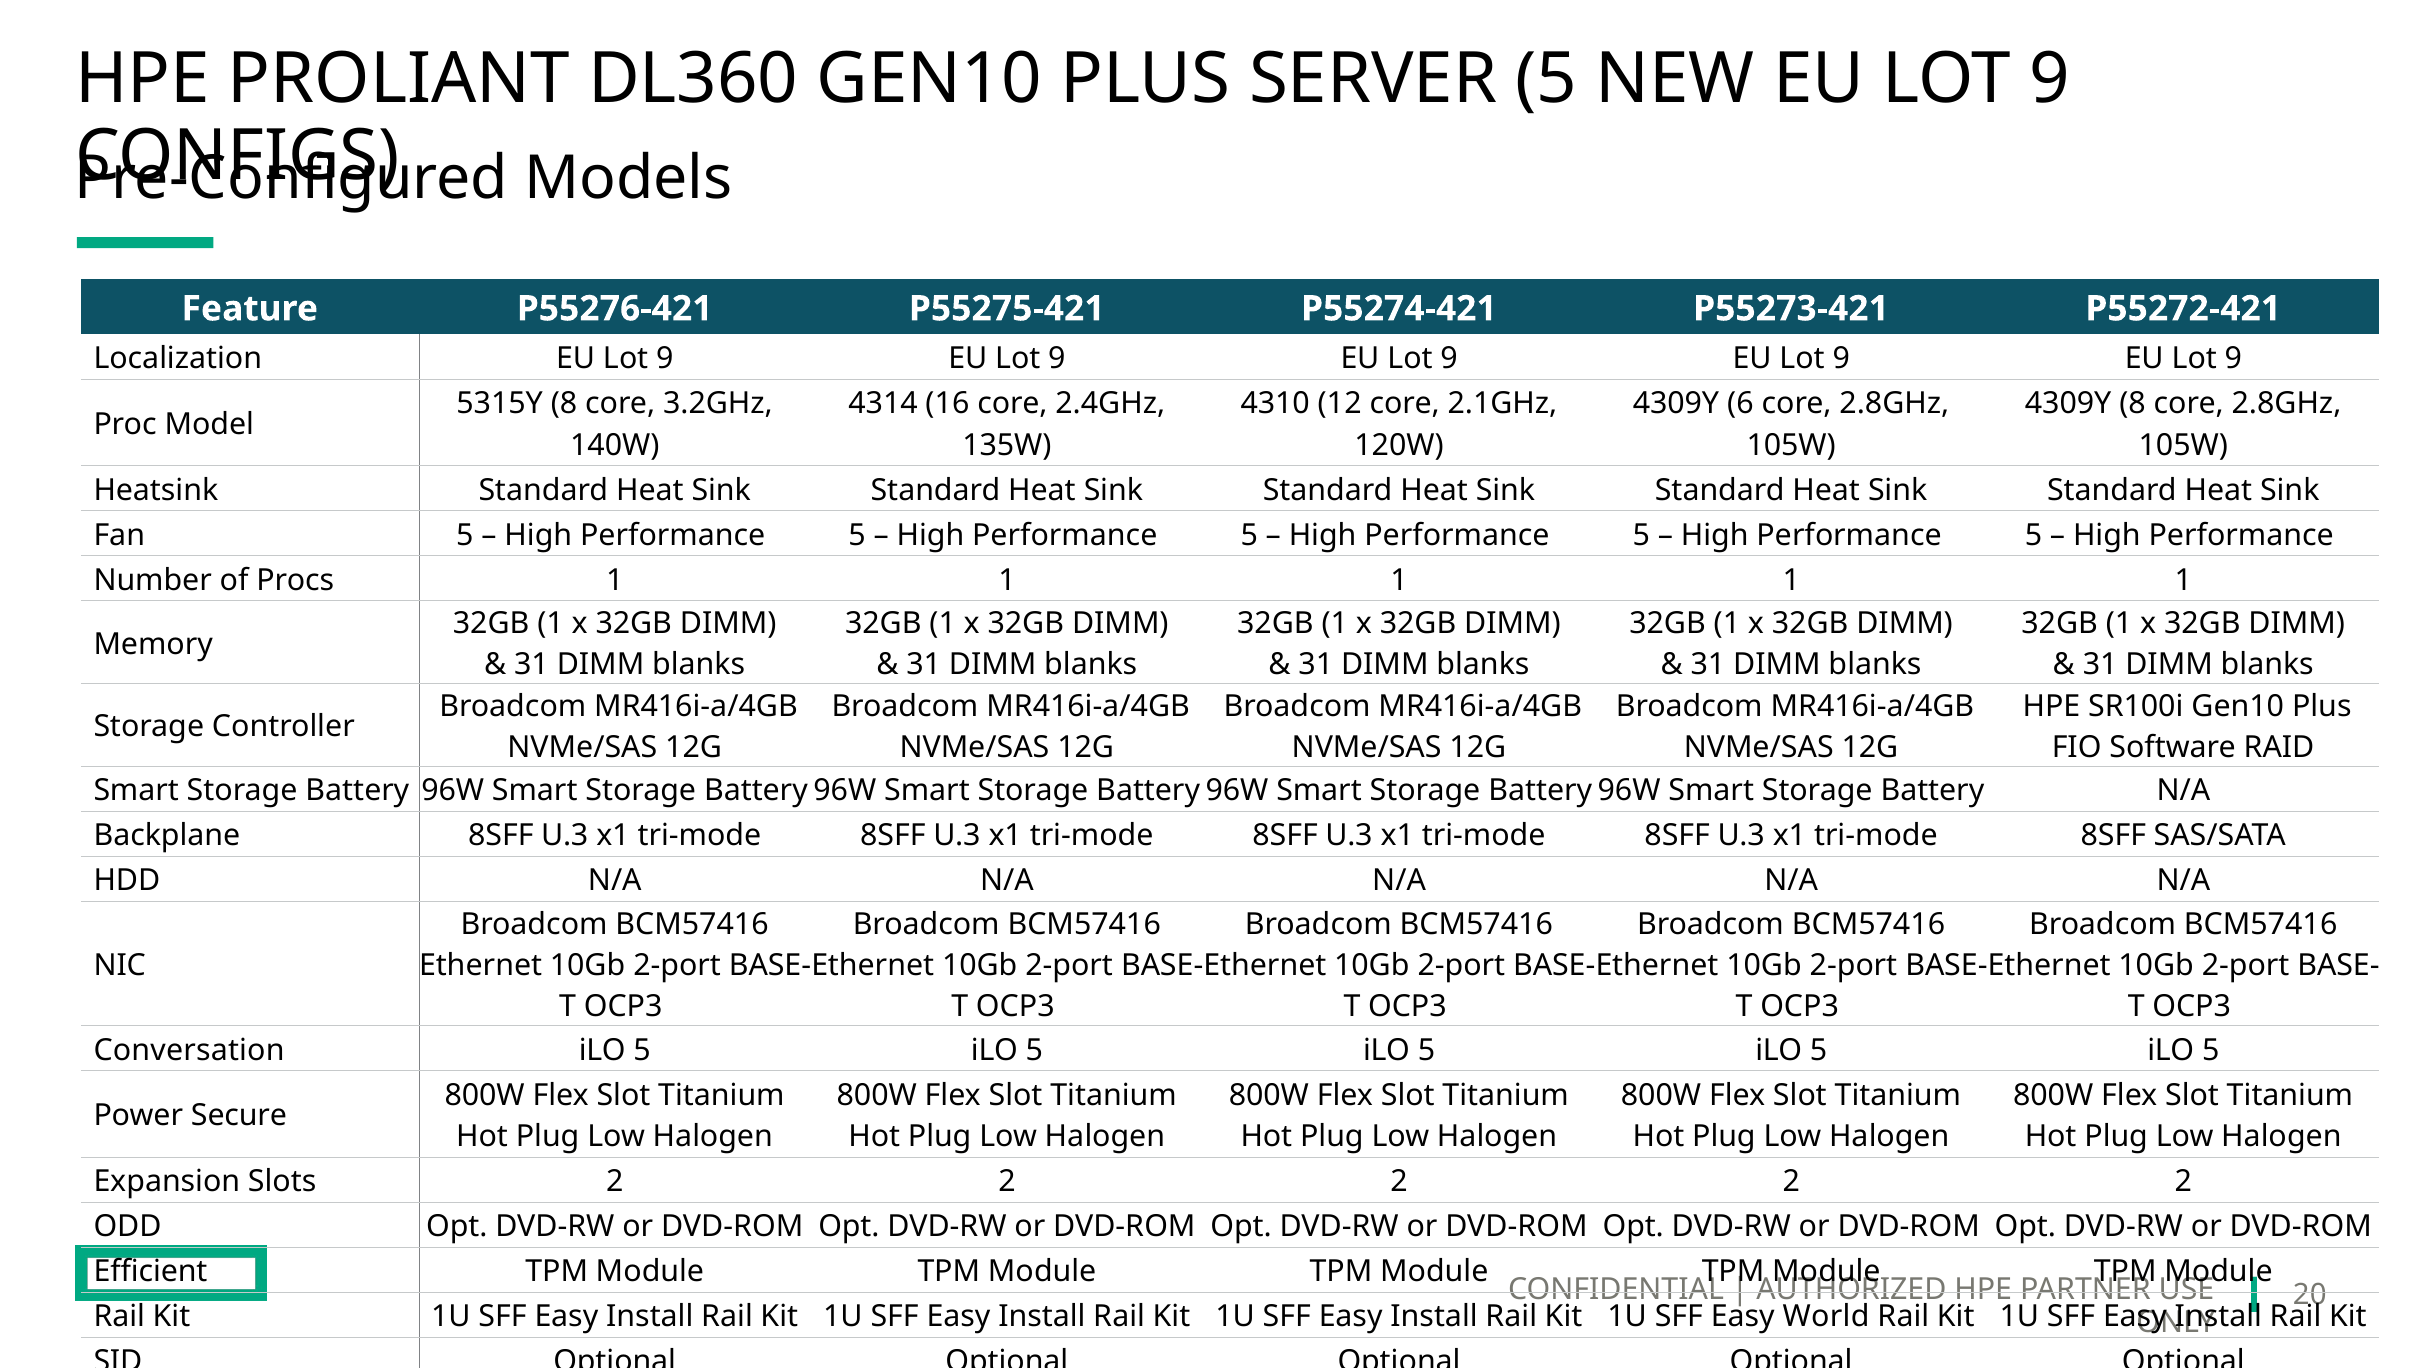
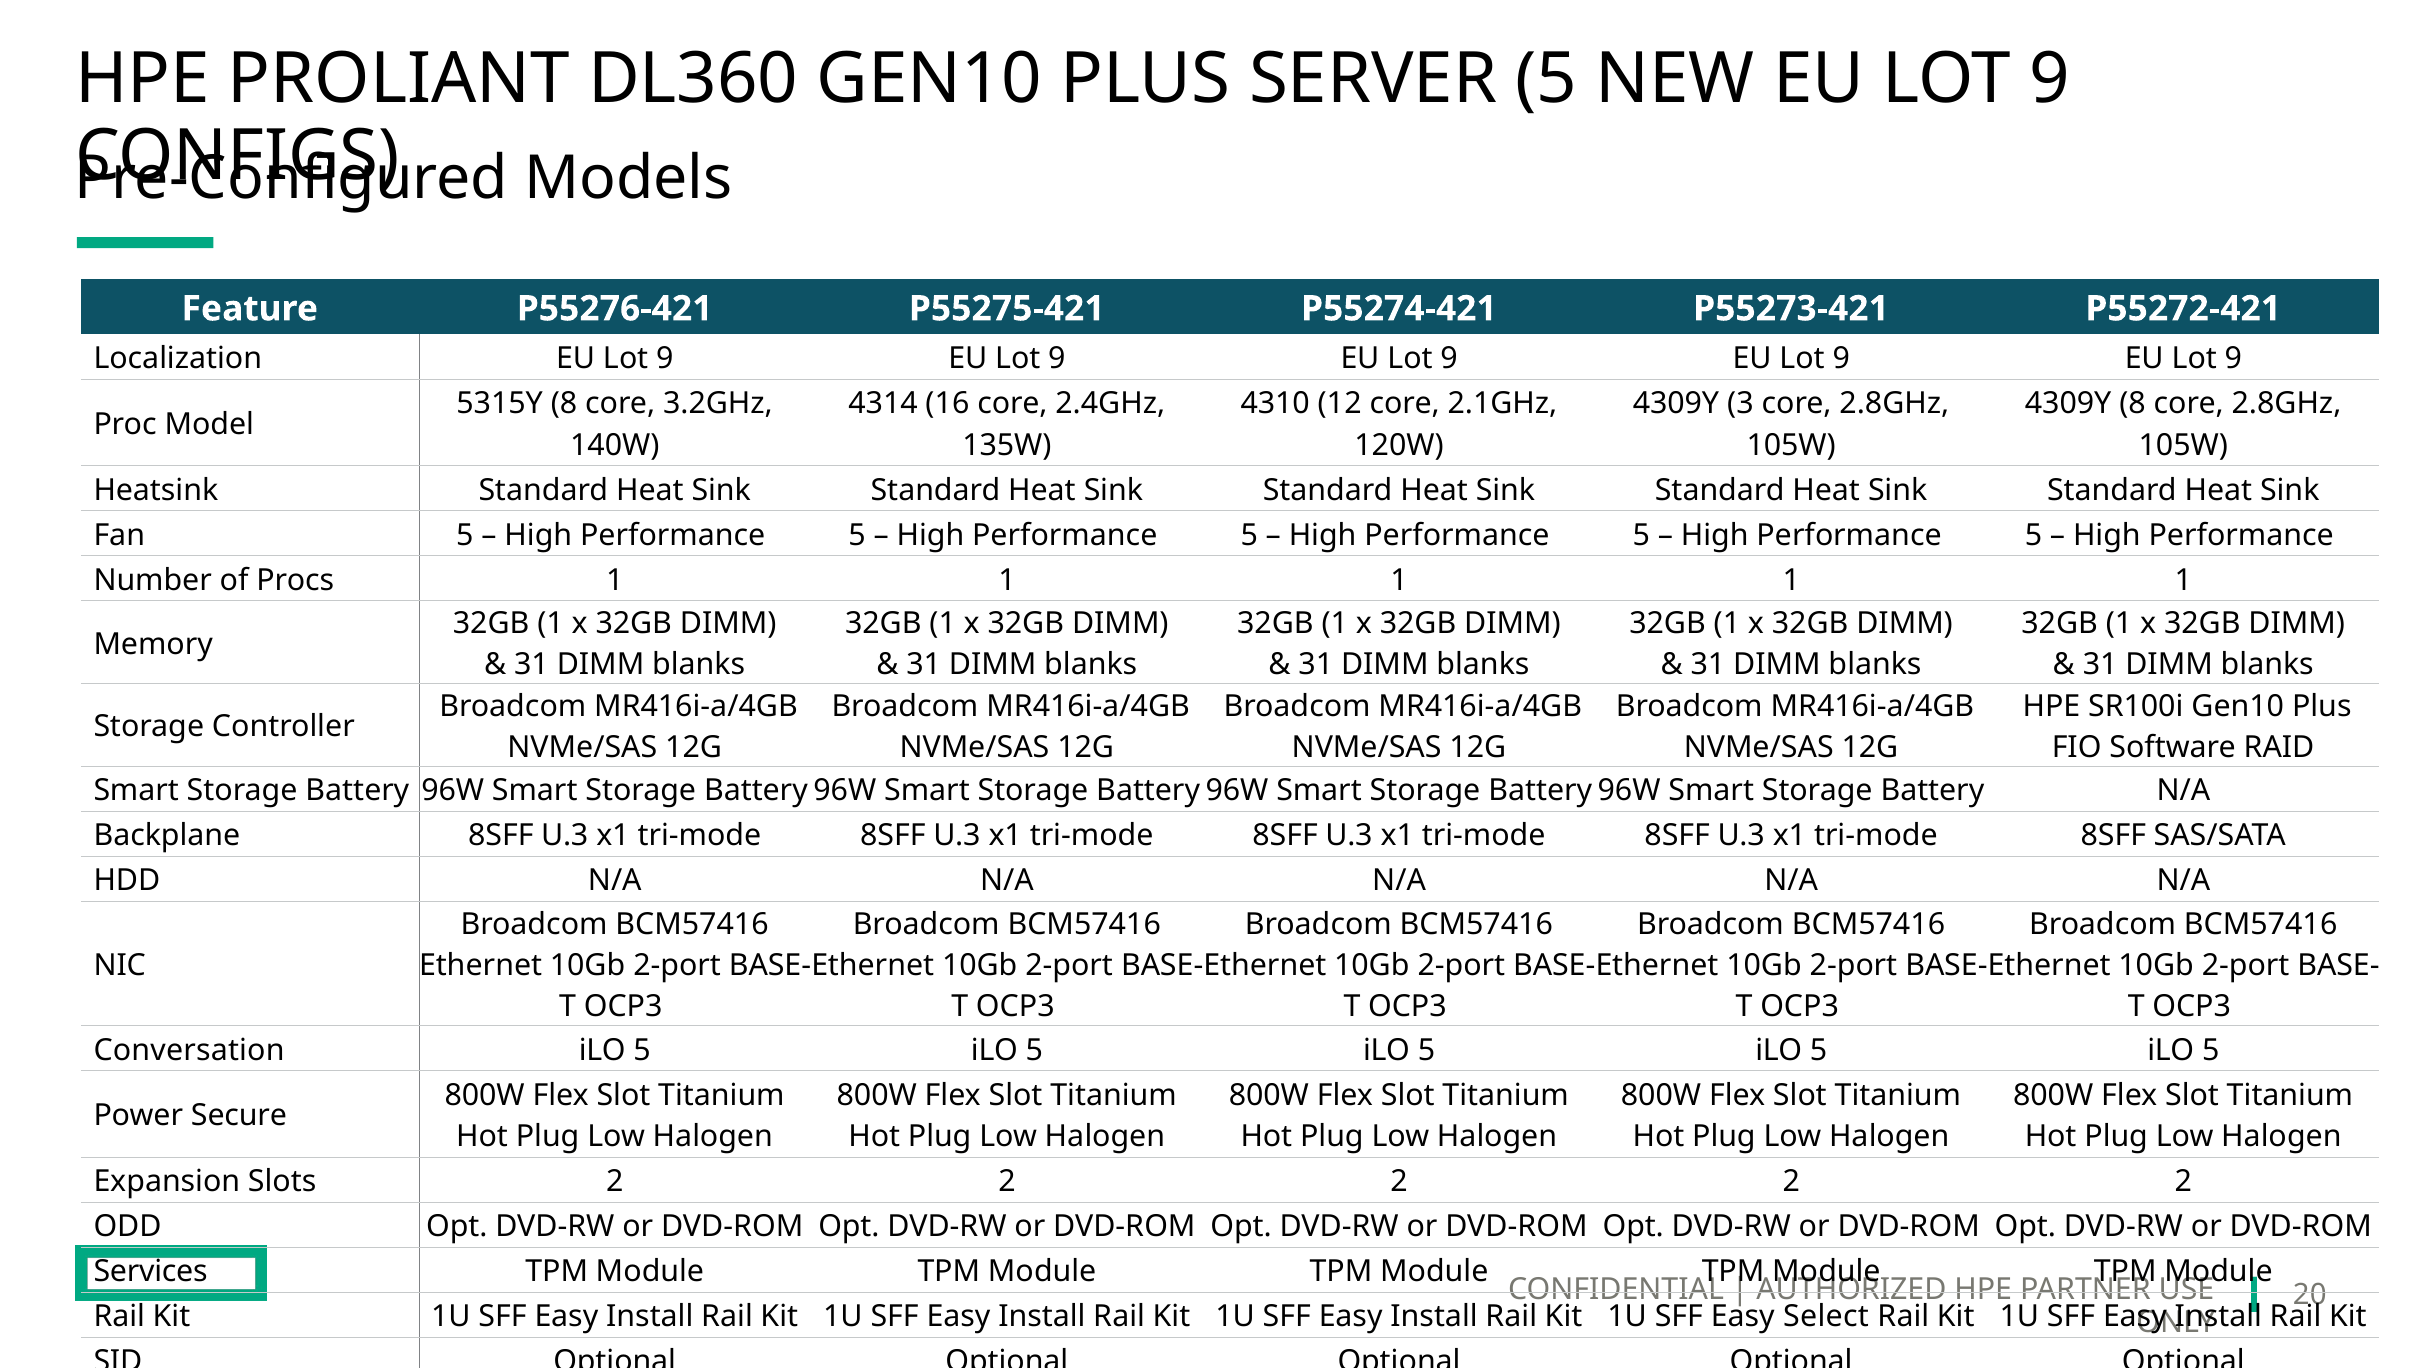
6: 6 -> 3 (1740, 404)
Efficient: Efficient -> Services (151, 1271)
World: World -> Select (1826, 1316)
